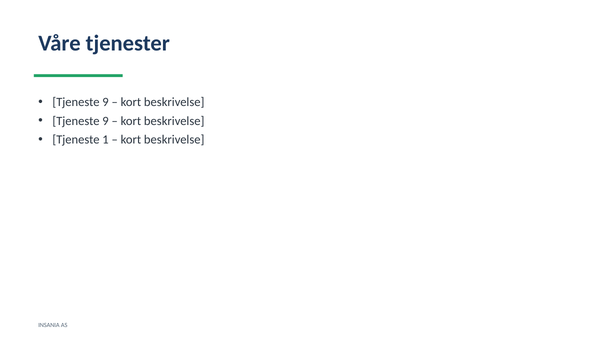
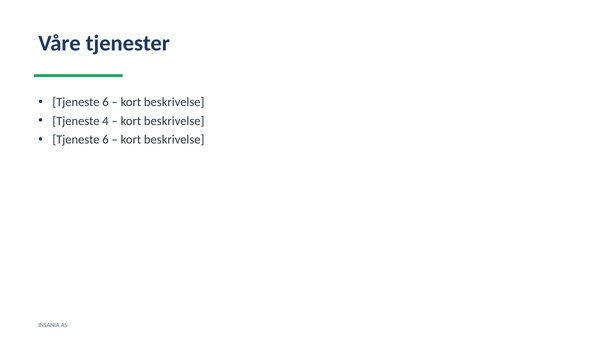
9: 9 -> 6 (106, 102)
9: 9 -> 4 (106, 121)
1: 1 -> 6 (106, 140)
